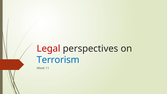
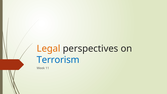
Legal colour: red -> orange (49, 49)
